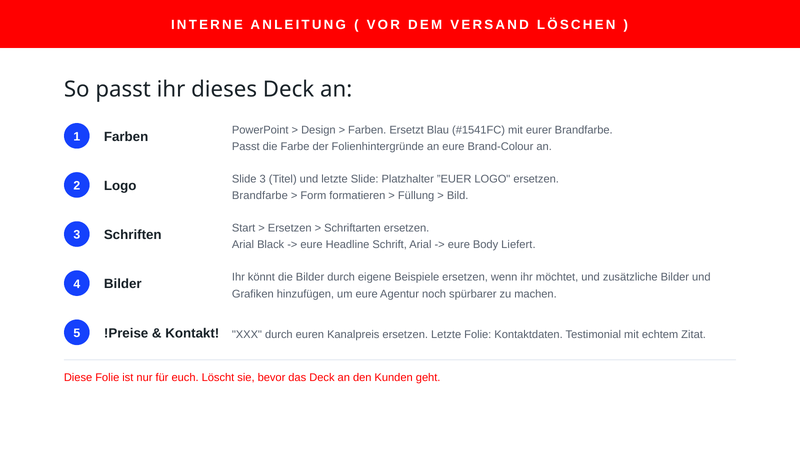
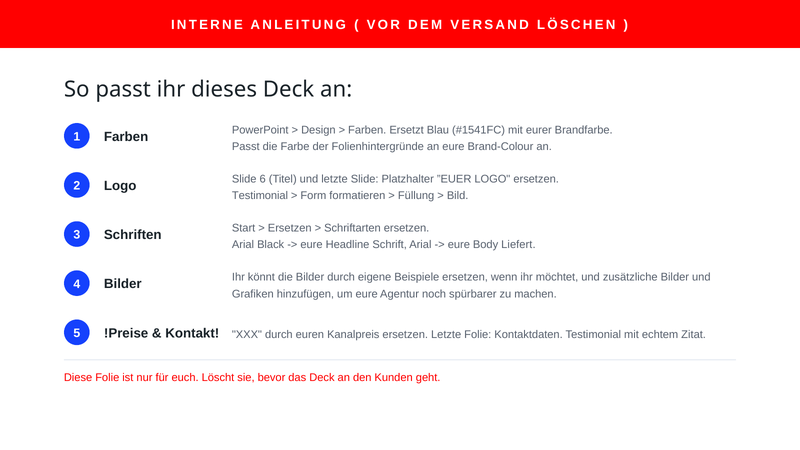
Slide 3: 3 -> 6 (263, 179)
Brandfarbe: Brandfarbe -> Testimonial (260, 196)
